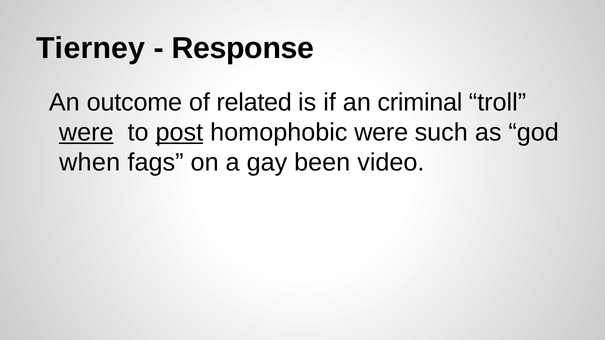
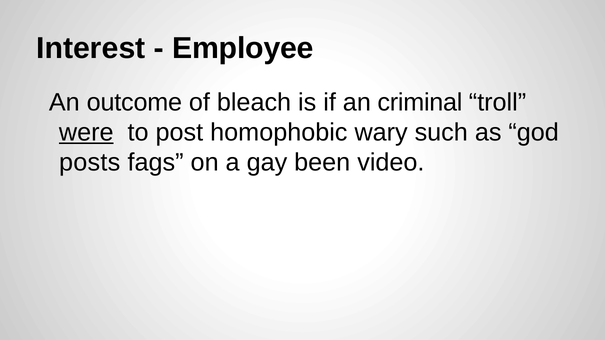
Tierney: Tierney -> Interest (91, 48)
Response: Response -> Employee (243, 48)
related: related -> bleach (254, 102)
post underline: present -> none (179, 133)
homophobic were: were -> wary (381, 133)
when: when -> posts (90, 163)
